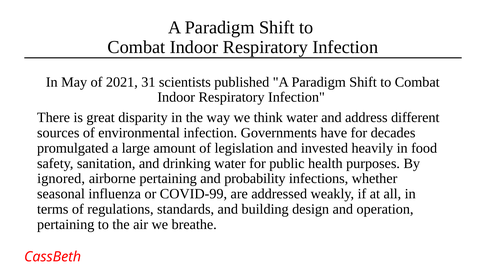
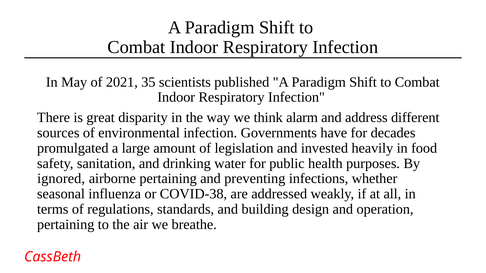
31: 31 -> 35 (148, 82)
think water: water -> alarm (302, 118)
probability: probability -> preventing (255, 179)
COVID-99: COVID-99 -> COVID-38 (193, 194)
